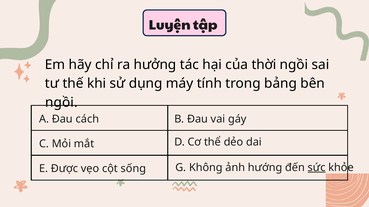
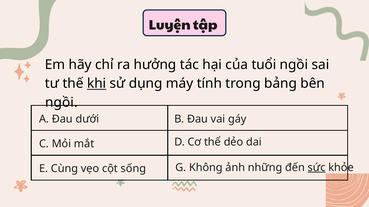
thời: thời -> tuổi (264, 65)
khi underline: none -> present (97, 84)
cách: cách -> dưới (87, 119)
hướng: hướng -> những (265, 168)
Được: Được -> Cùng (64, 169)
